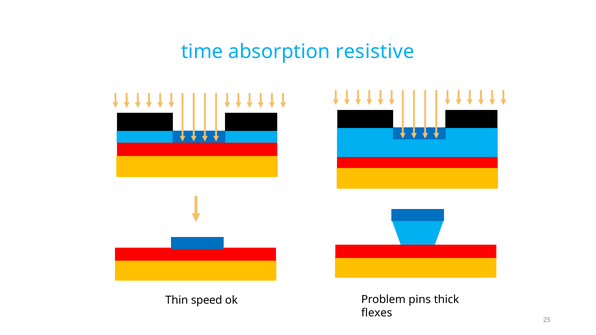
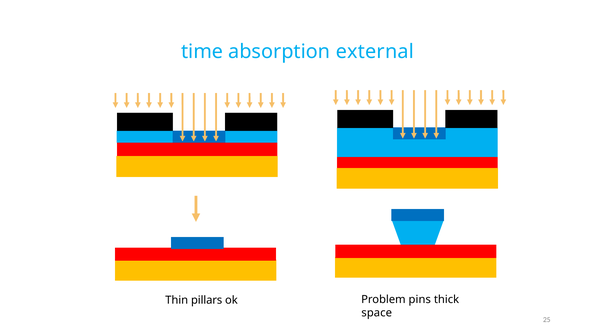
resistive: resistive -> external (375, 52)
speed: speed -> pillars (207, 300)
flexes: flexes -> space (377, 313)
